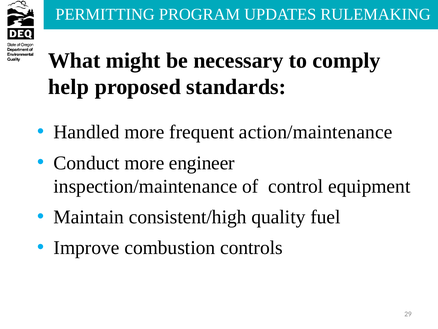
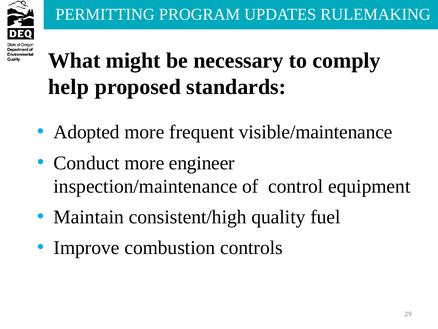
Handled: Handled -> Adopted (87, 132)
action/maintenance: action/maintenance -> visible/maintenance (316, 132)
